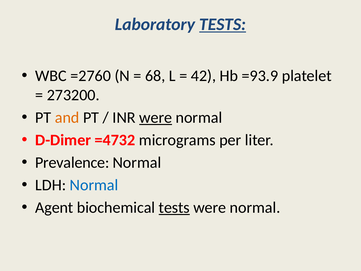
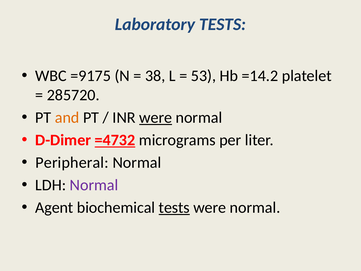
TESTS underline: present -> none (223, 24)
=2760: =2760 -> =9175 (91, 76)
68: 68 -> 38 (155, 76)
42: 42 -> 53 (203, 76)
=93.9: =93.9 -> =14.2 (260, 76)
273200: 273200 -> 285720 (73, 95)
=4732 underline: none -> present (115, 140)
Prevalence: Prevalence -> Peripheral (72, 162)
Normal colour: blue -> purple (94, 185)
